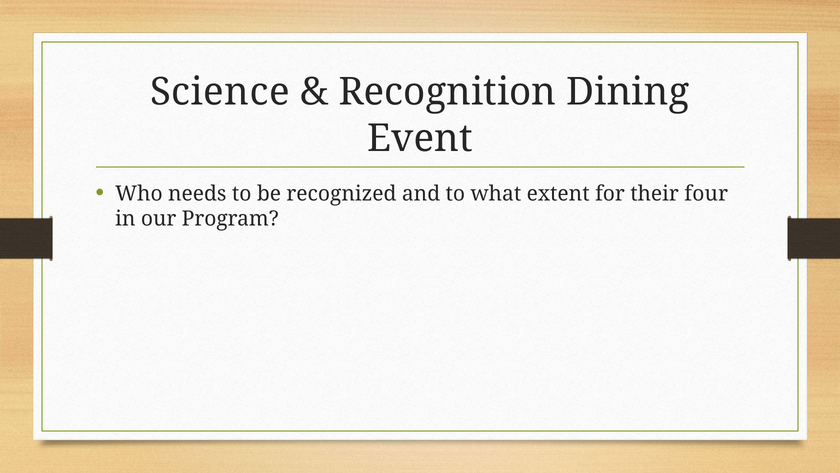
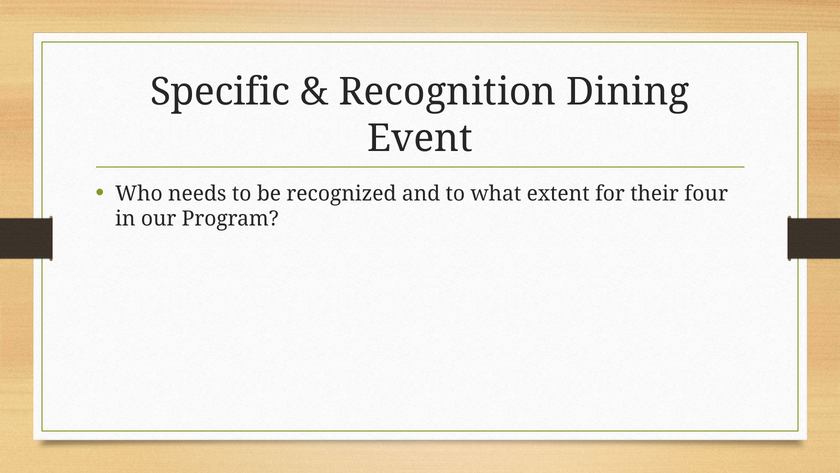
Science: Science -> Specific (220, 92)
